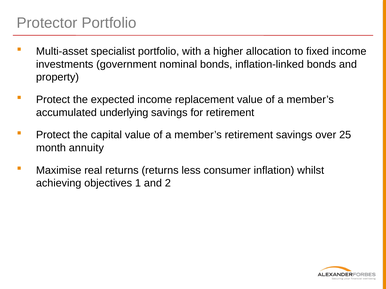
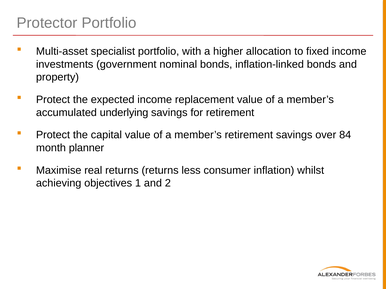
25: 25 -> 84 (345, 135)
annuity: annuity -> planner (86, 148)
